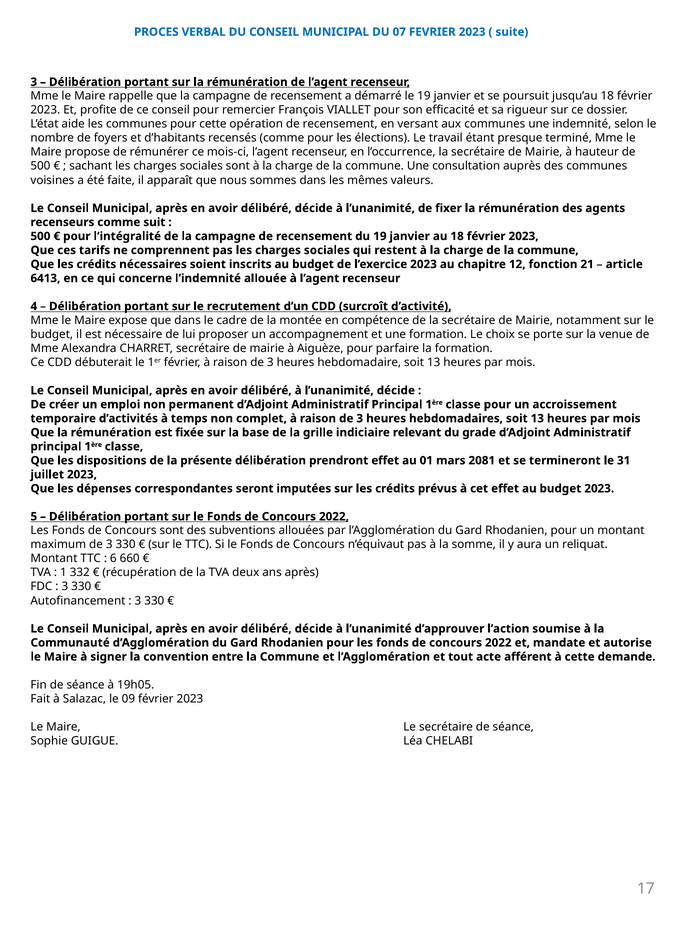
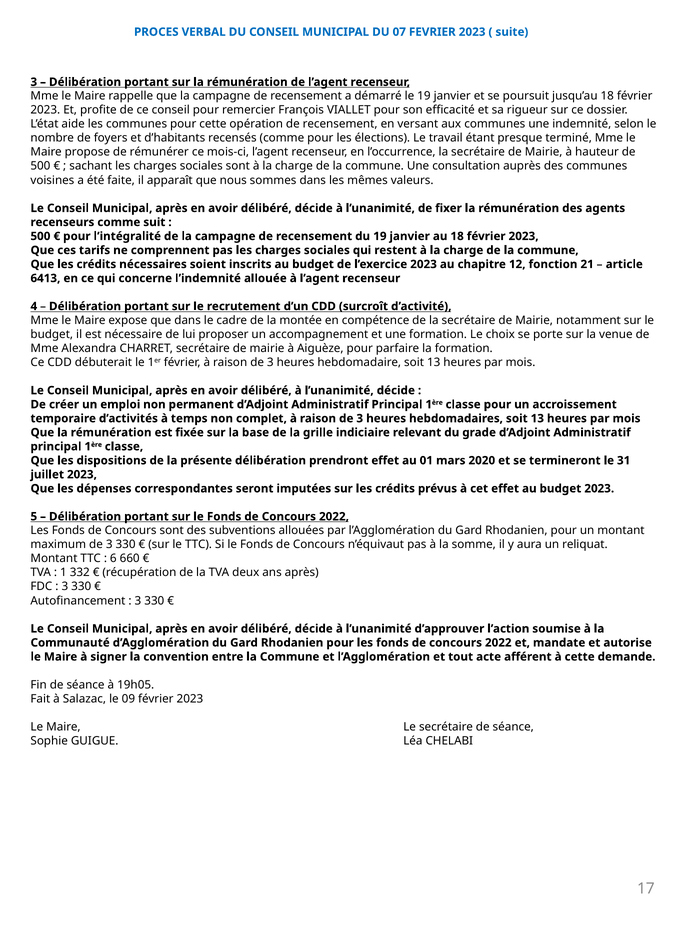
2081: 2081 -> 2020 (482, 460)
